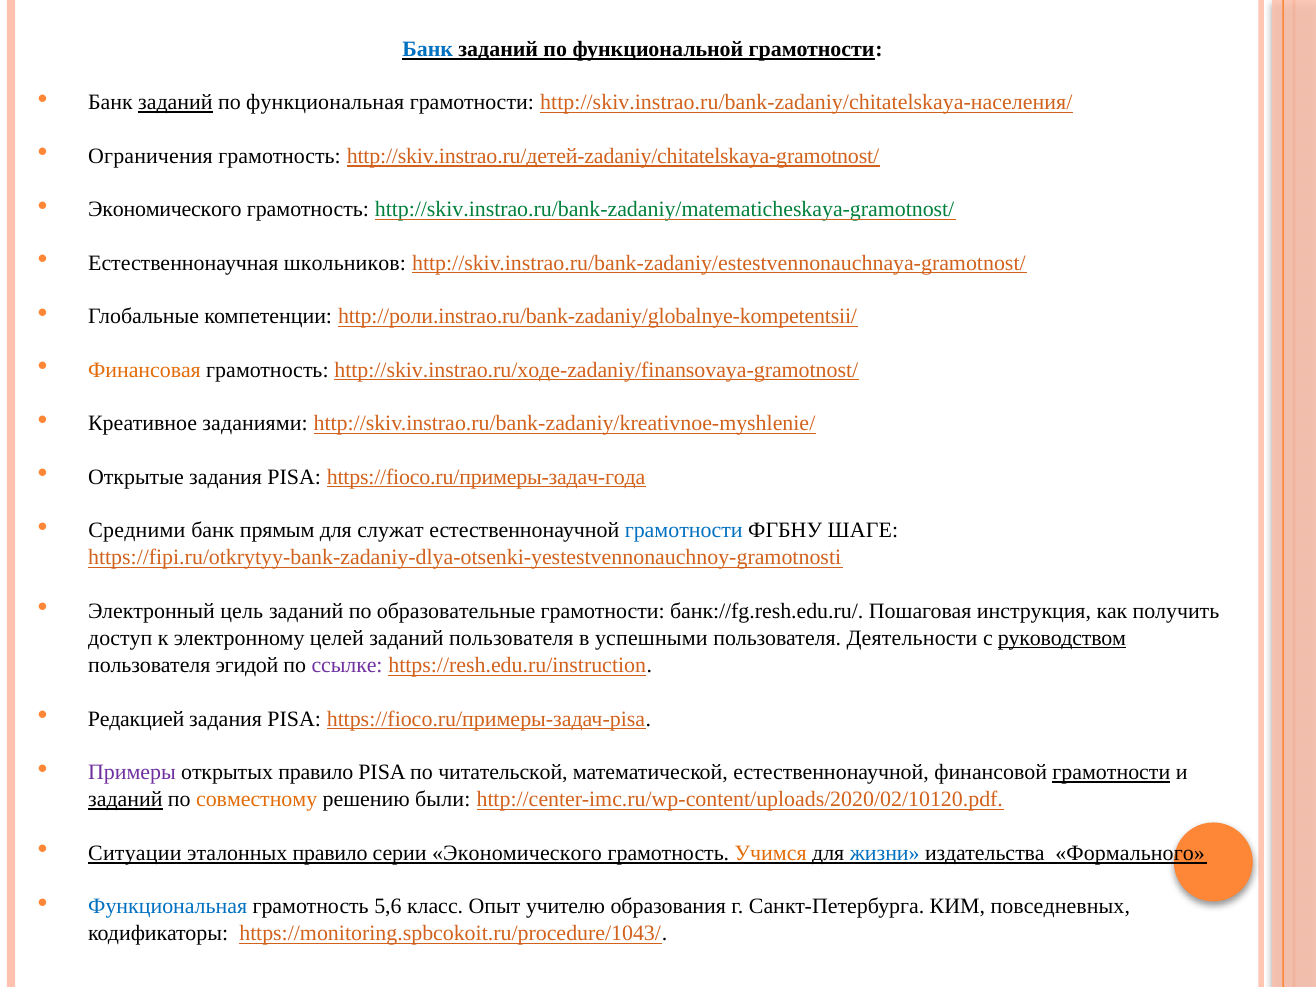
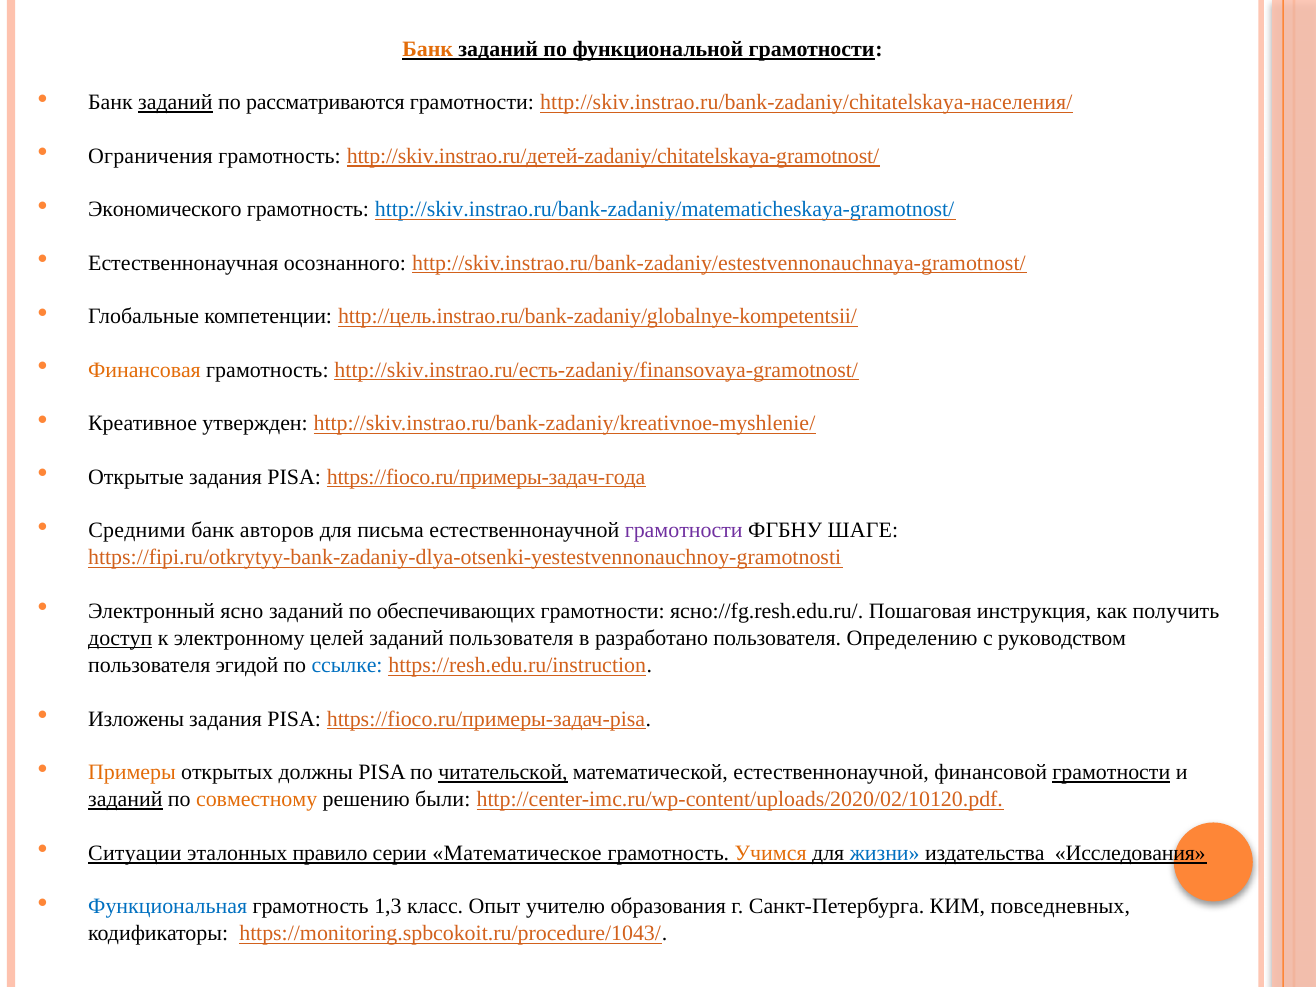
Банк colour: blue -> orange (428, 49)
по функциональная: функциональная -> рассматриваются (325, 103)
http://skiv.instrao.ru/bank-zadaniy/matematicheskaya-gramotnost/ colour: green -> blue (665, 210)
школьников: школьников -> осознанного (345, 263)
http://роли.instrao.ru/bank-zadaniy/globalnye-kompetentsii/: http://роли.instrao.ru/bank-zadaniy/globalnye-kompetentsii/ -> http://цель.instrao.ru/bank-zadaniy/globalnye-kompetentsii/ (597, 317)
http://skiv.instrao.ru/ходе-zadaniy/finansovaya-gramotnost/: http://skiv.instrao.ru/ходе-zadaniy/finansovaya-gramotnost/ -> http://skiv.instrao.ru/есть-zadaniy/finansovaya-gramotnost/ (596, 370)
заданиями: заданиями -> утвержден (255, 423)
прямым: прямым -> авторов (277, 530)
служат: служат -> письма (391, 530)
грамотности colour: blue -> purple (684, 530)
цель: цель -> ясно (242, 611)
образовательные: образовательные -> обеспечивающих (456, 611)
банк://fg.resh.edu.ru/: банк://fg.resh.edu.ru/ -> ясно://fg.resh.edu.ru/ (767, 611)
доступ underline: none -> present (120, 638)
успешными: успешными -> разработано (651, 638)
Деятельности: Деятельности -> Определению (912, 638)
руководством underline: present -> none (1062, 638)
ссылке colour: purple -> blue (347, 665)
Редакцией: Редакцией -> Изложены (136, 719)
Примеры colour: purple -> orange (132, 772)
открытых правило: правило -> должны (316, 772)
читательской underline: none -> present (503, 772)
серии Экономического: Экономического -> Математическое (517, 853)
Формального: Формального -> Исследования (1130, 853)
5,6: 5,6 -> 1,3 (388, 907)
